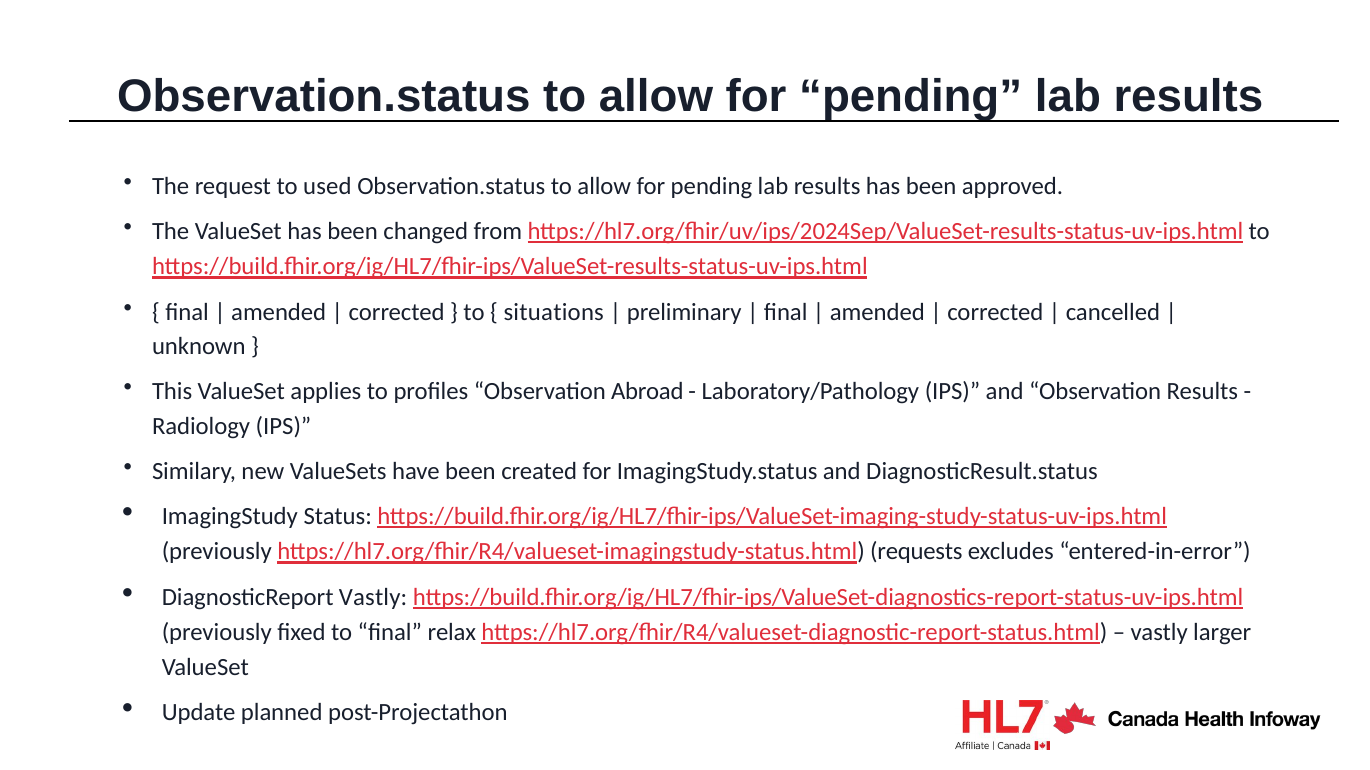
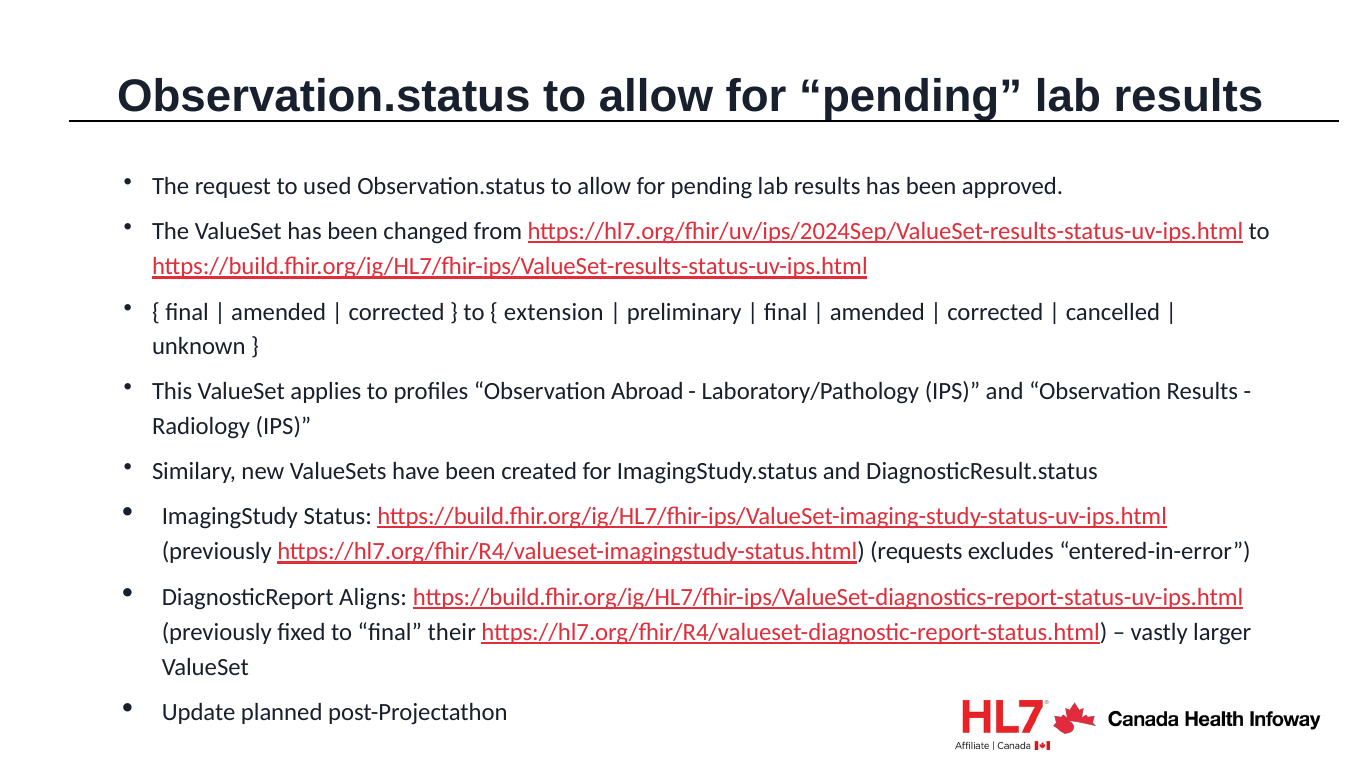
situations: situations -> extension (554, 312)
DiagnosticReport Vastly: Vastly -> Aligns (373, 598)
relax: relax -> their (452, 633)
